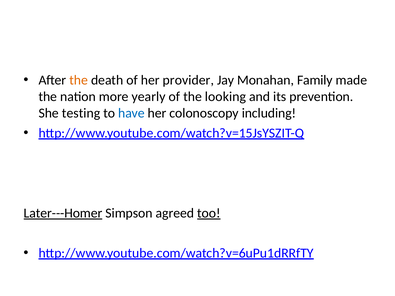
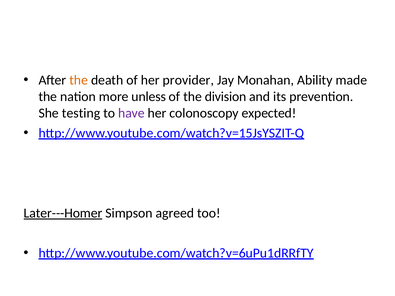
Family: Family -> Ability (315, 80)
yearly: yearly -> unless (149, 97)
looking: looking -> division (226, 97)
have colour: blue -> purple (131, 113)
including: including -> expected (269, 113)
too underline: present -> none (209, 213)
